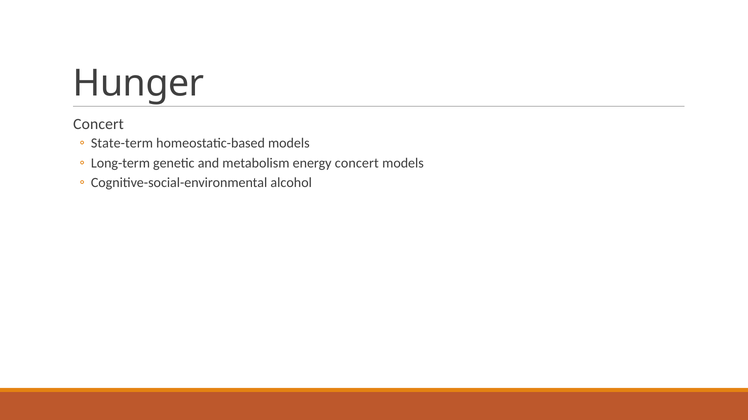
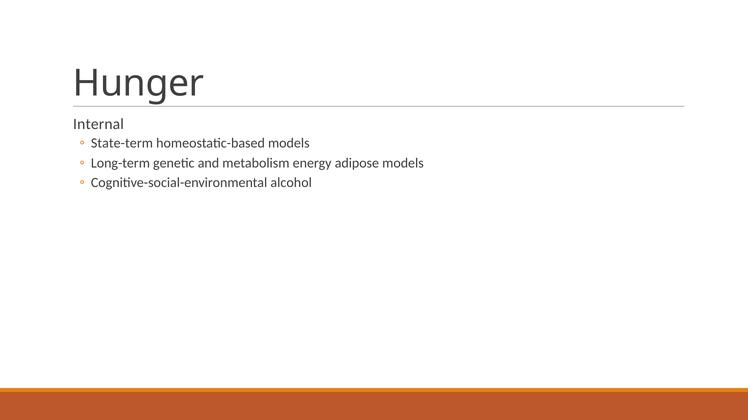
Concert: Concert -> Internal (99, 124)
energy concert: concert -> adipose (357, 163)
